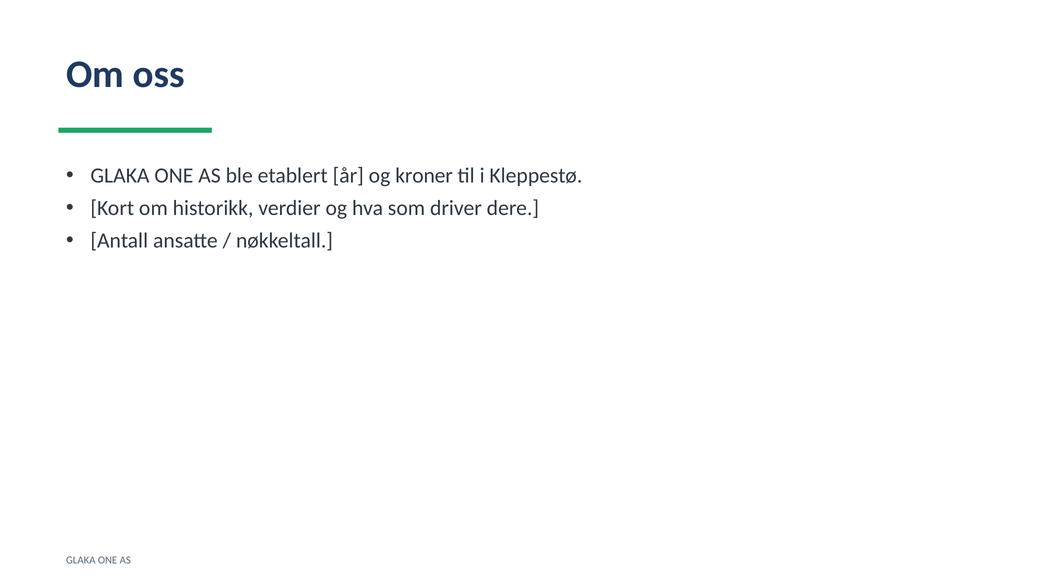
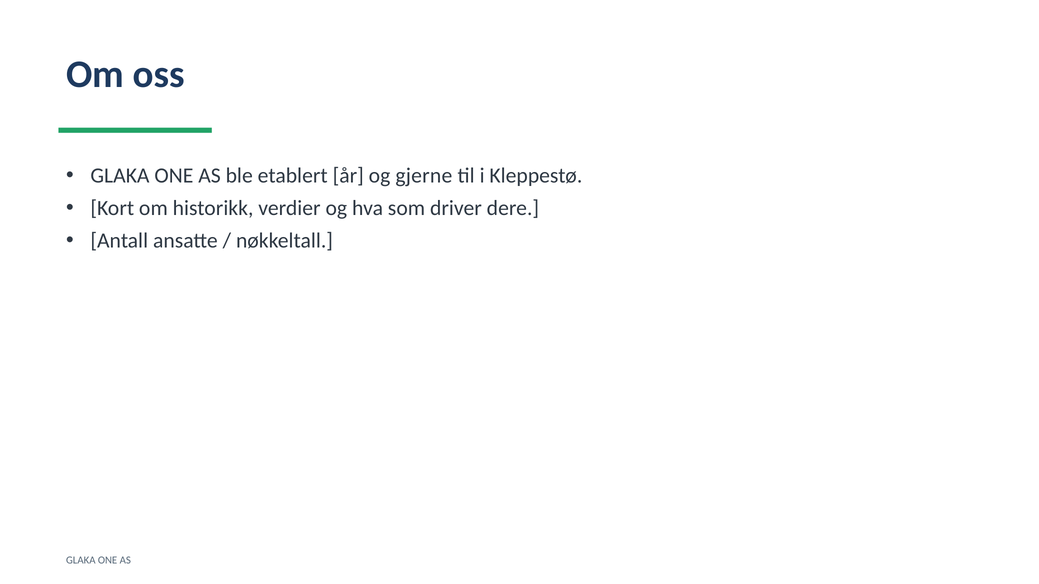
kroner: kroner -> gjerne (424, 176)
